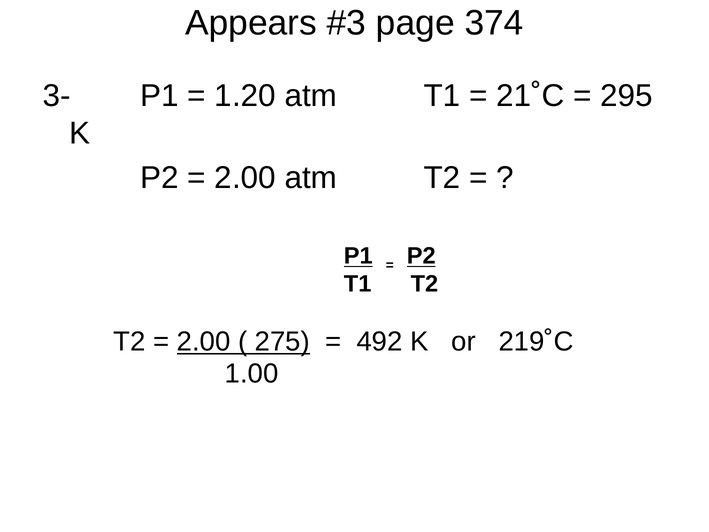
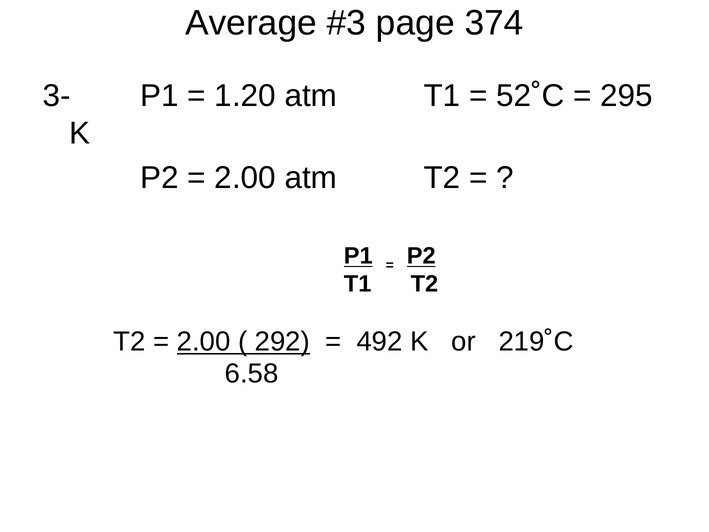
Appears: Appears -> Average (251, 23)
21˚C: 21˚C -> 52˚C (530, 96)
275: 275 -> 292 (282, 341)
1.00: 1.00 -> 6.58 (252, 373)
